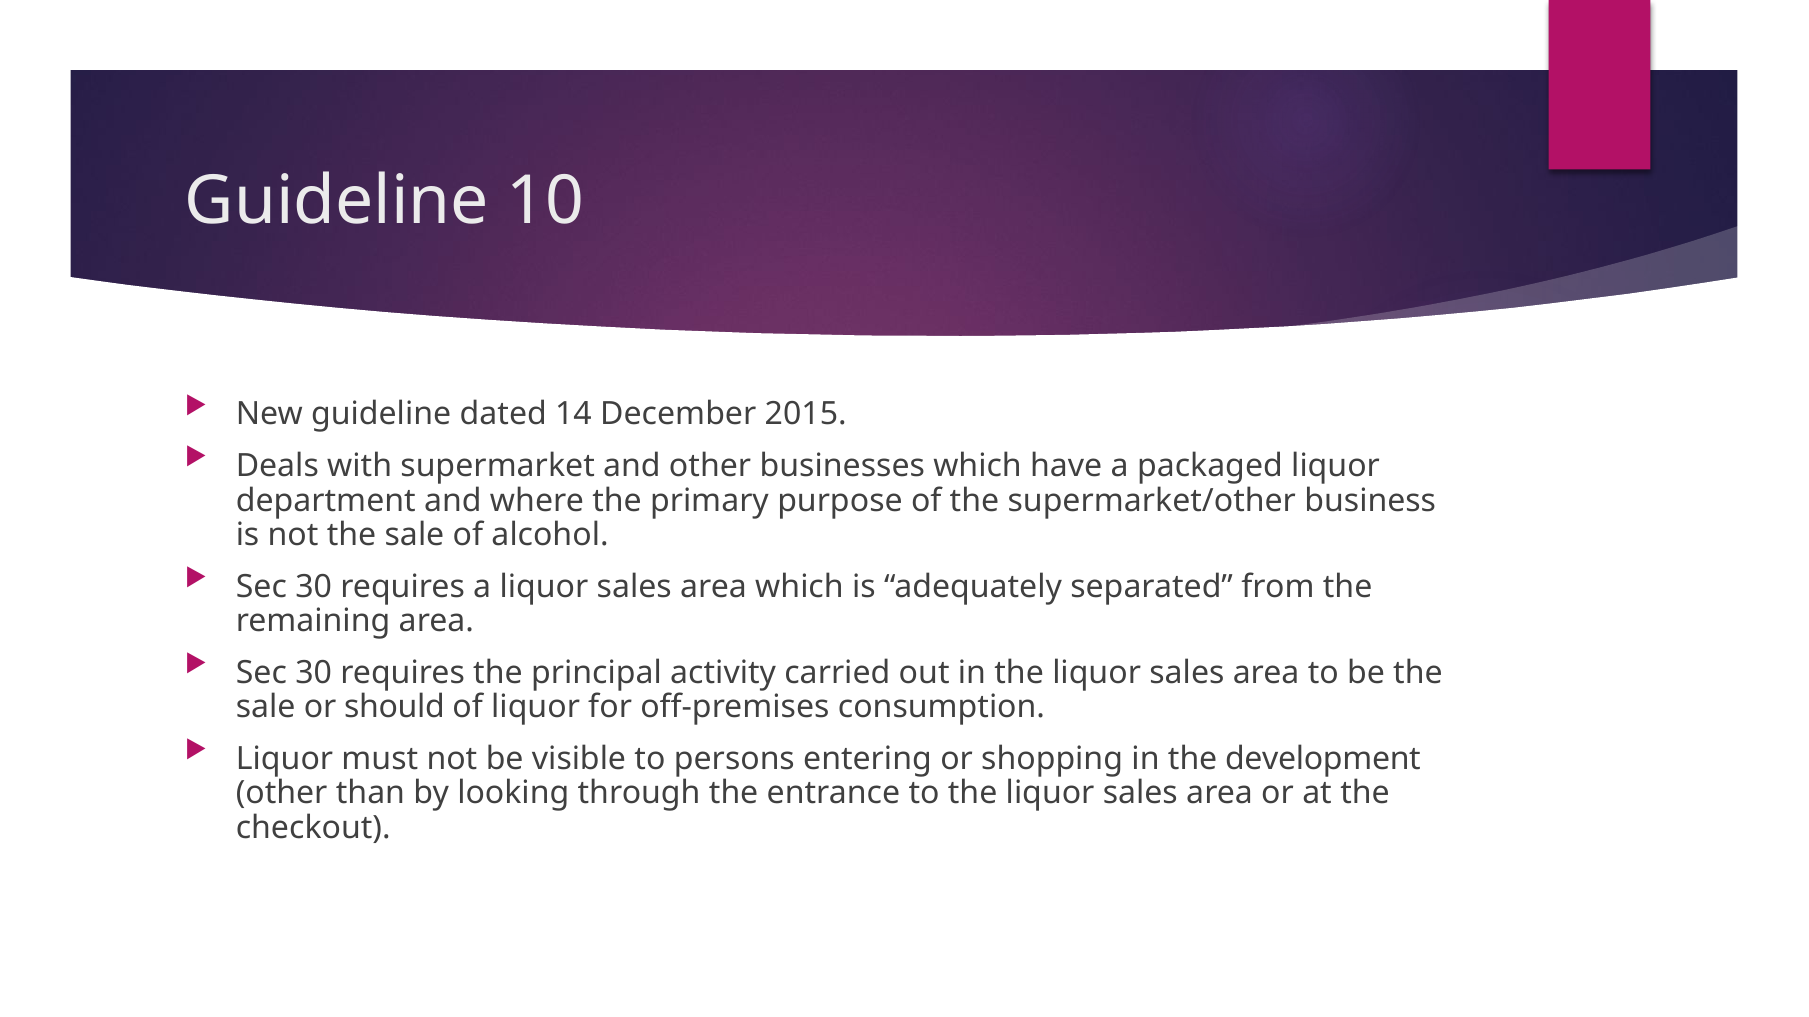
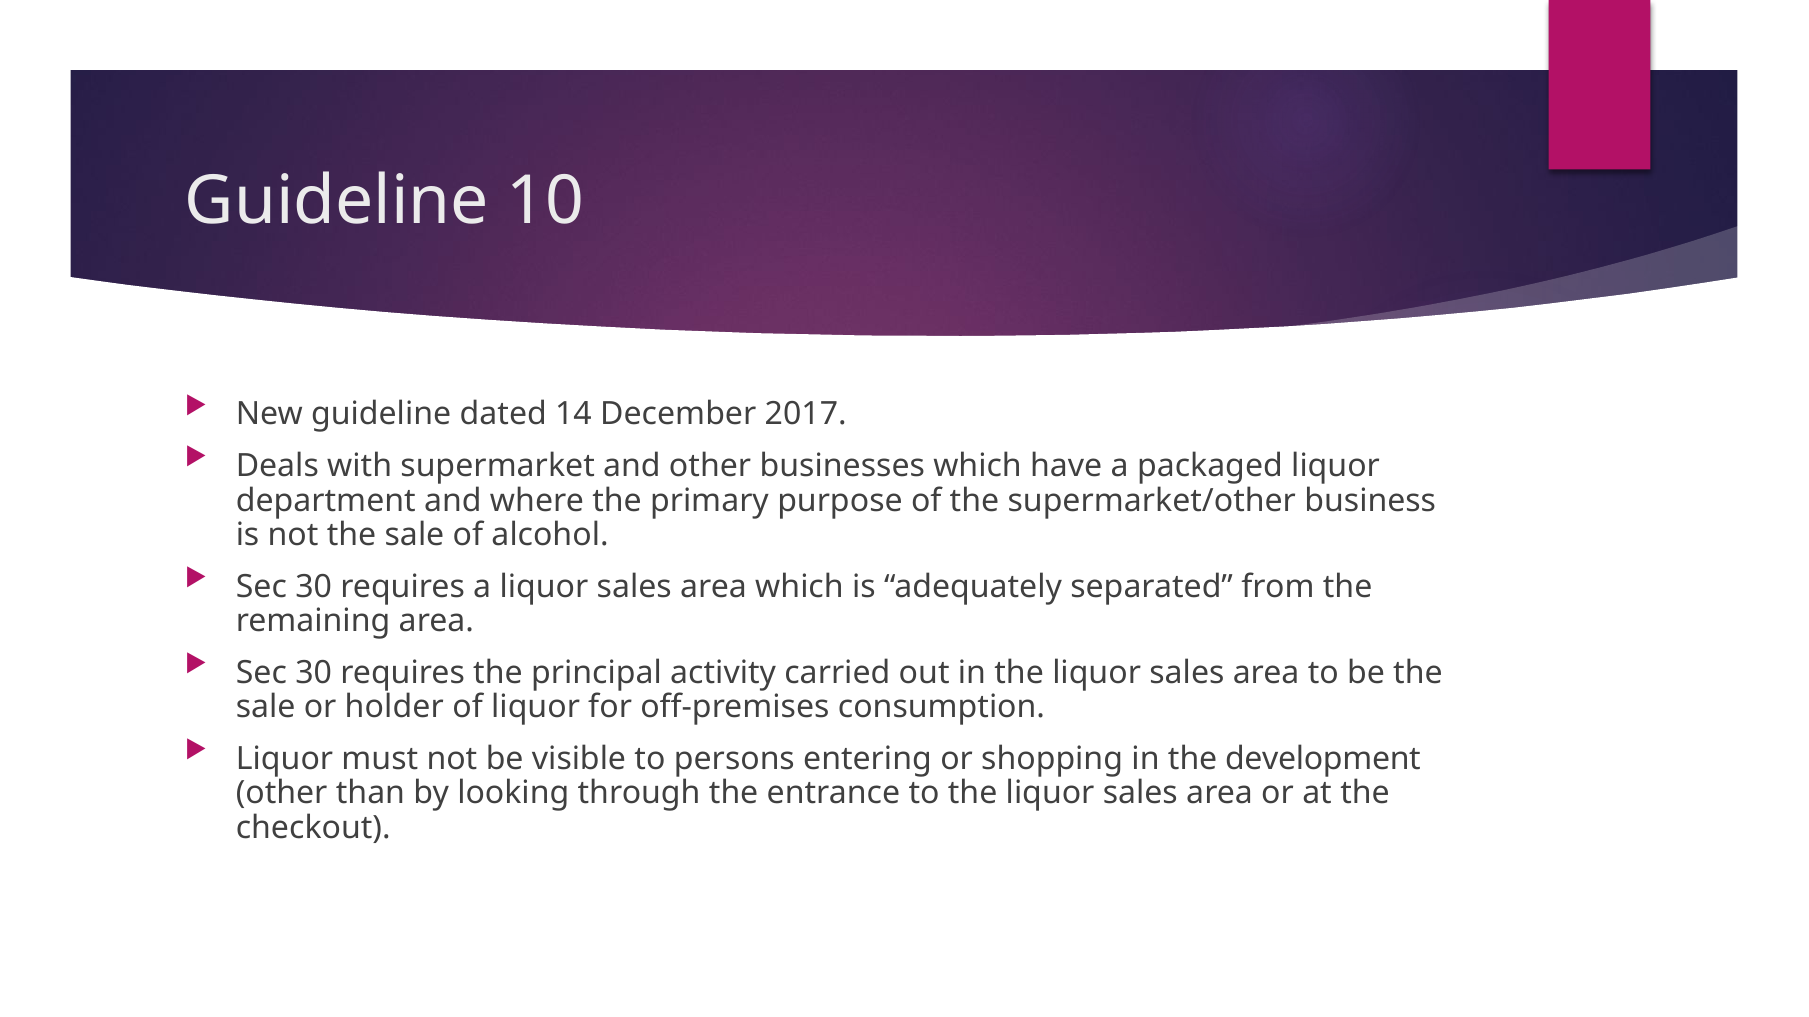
2015: 2015 -> 2017 (806, 415)
should: should -> holder (394, 708)
